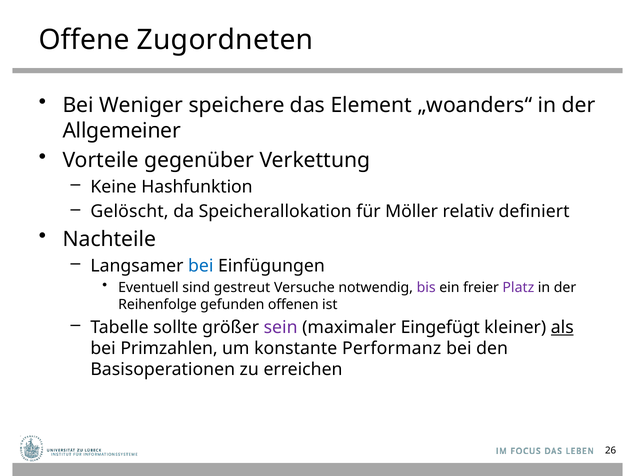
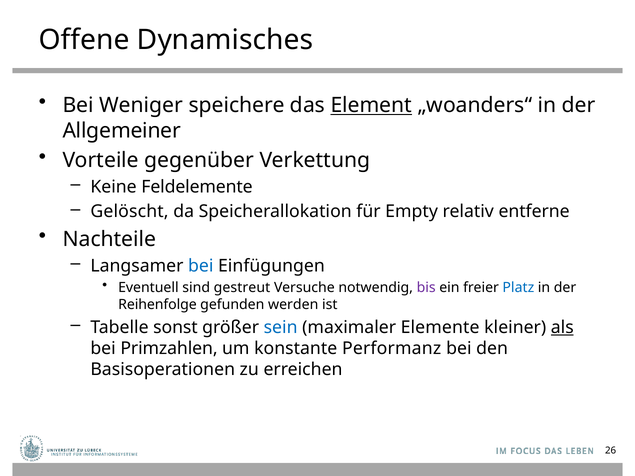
Zugordneten: Zugordneten -> Dynamisches (225, 40)
Element underline: none -> present (371, 105)
Hashfunktion: Hashfunktion -> Feldelemente (197, 187)
Möller: Möller -> Empty (412, 212)
definiert: definiert -> entferne (534, 212)
Platz colour: purple -> blue (518, 288)
offenen: offenen -> werden (293, 305)
sollte: sollte -> sonst (175, 327)
sein colour: purple -> blue (281, 327)
Eingefügt: Eingefügt -> Elemente (440, 327)
